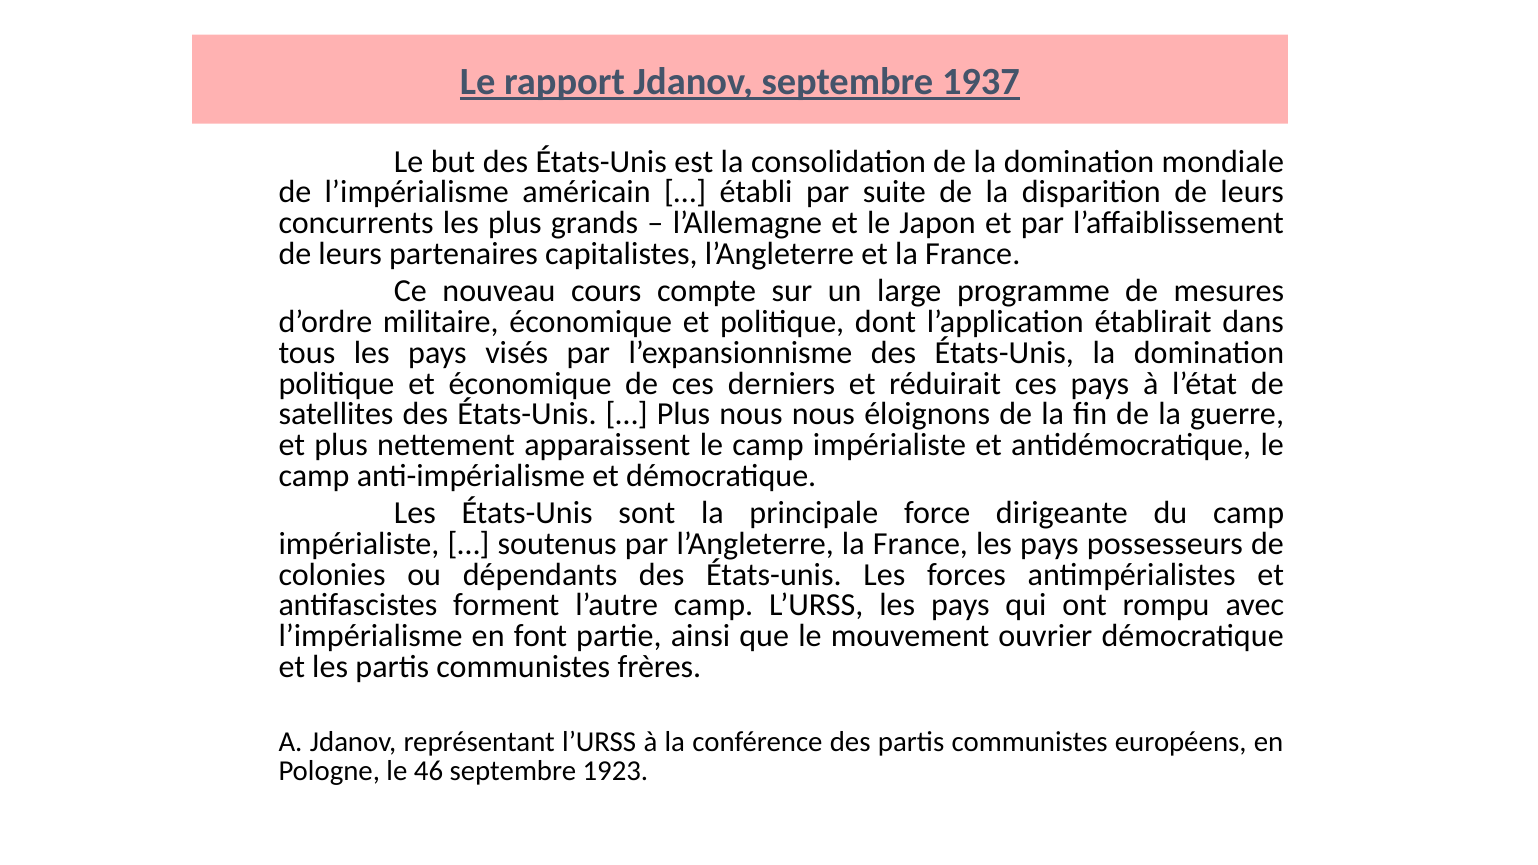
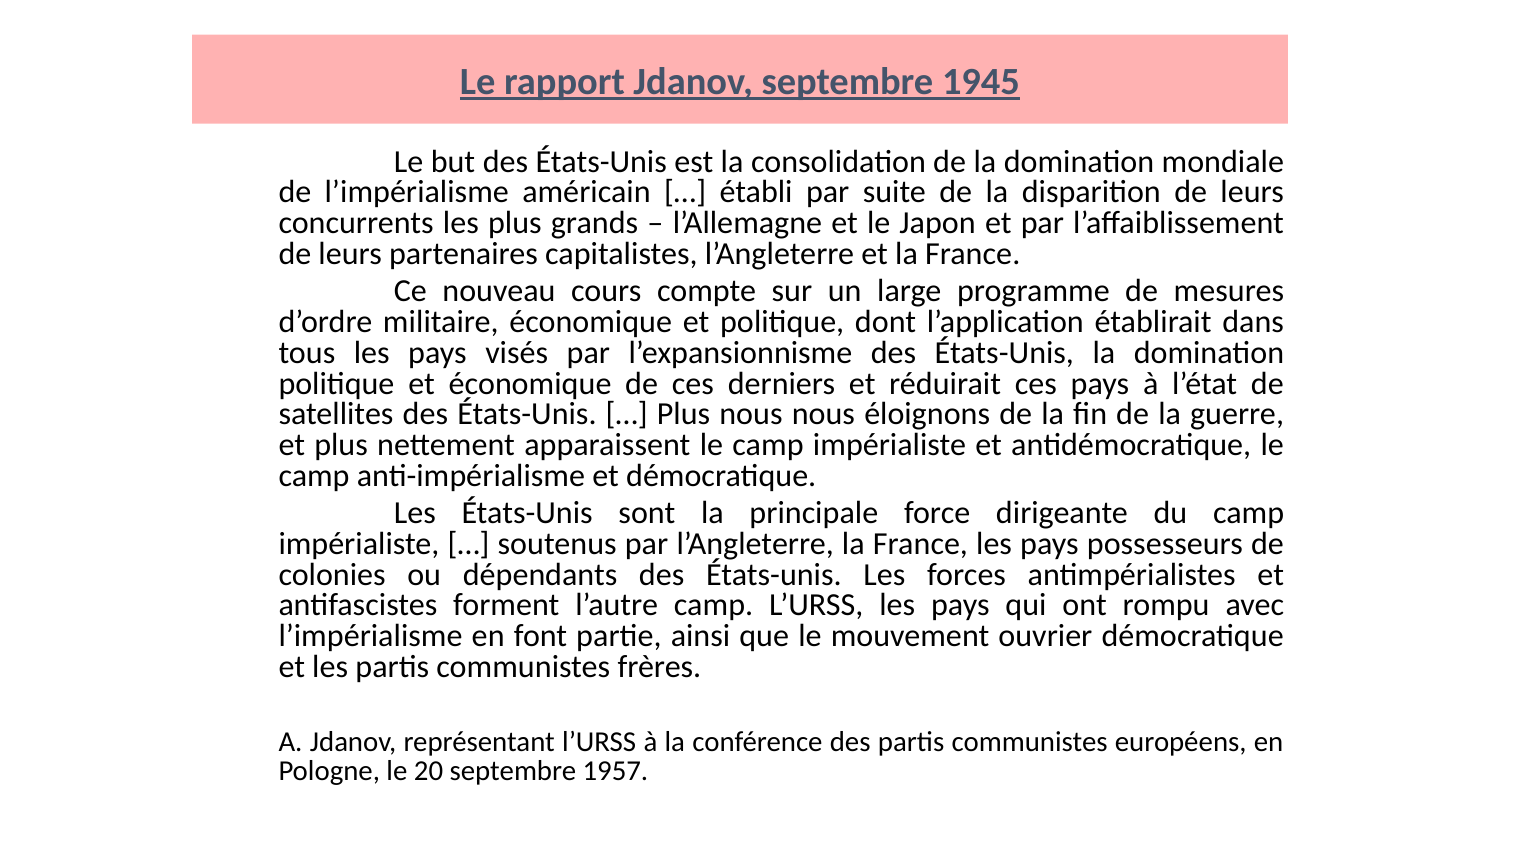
1937: 1937 -> 1945 (981, 82)
46: 46 -> 20 (429, 771)
1923: 1923 -> 1957 (615, 771)
